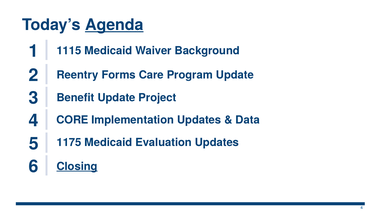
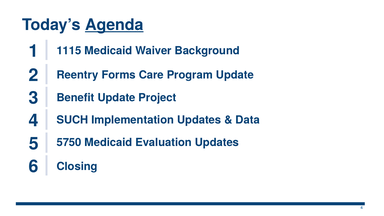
CORE: CORE -> SUCH (72, 120)
1175: 1175 -> 5750 (69, 143)
Closing underline: present -> none (77, 166)
